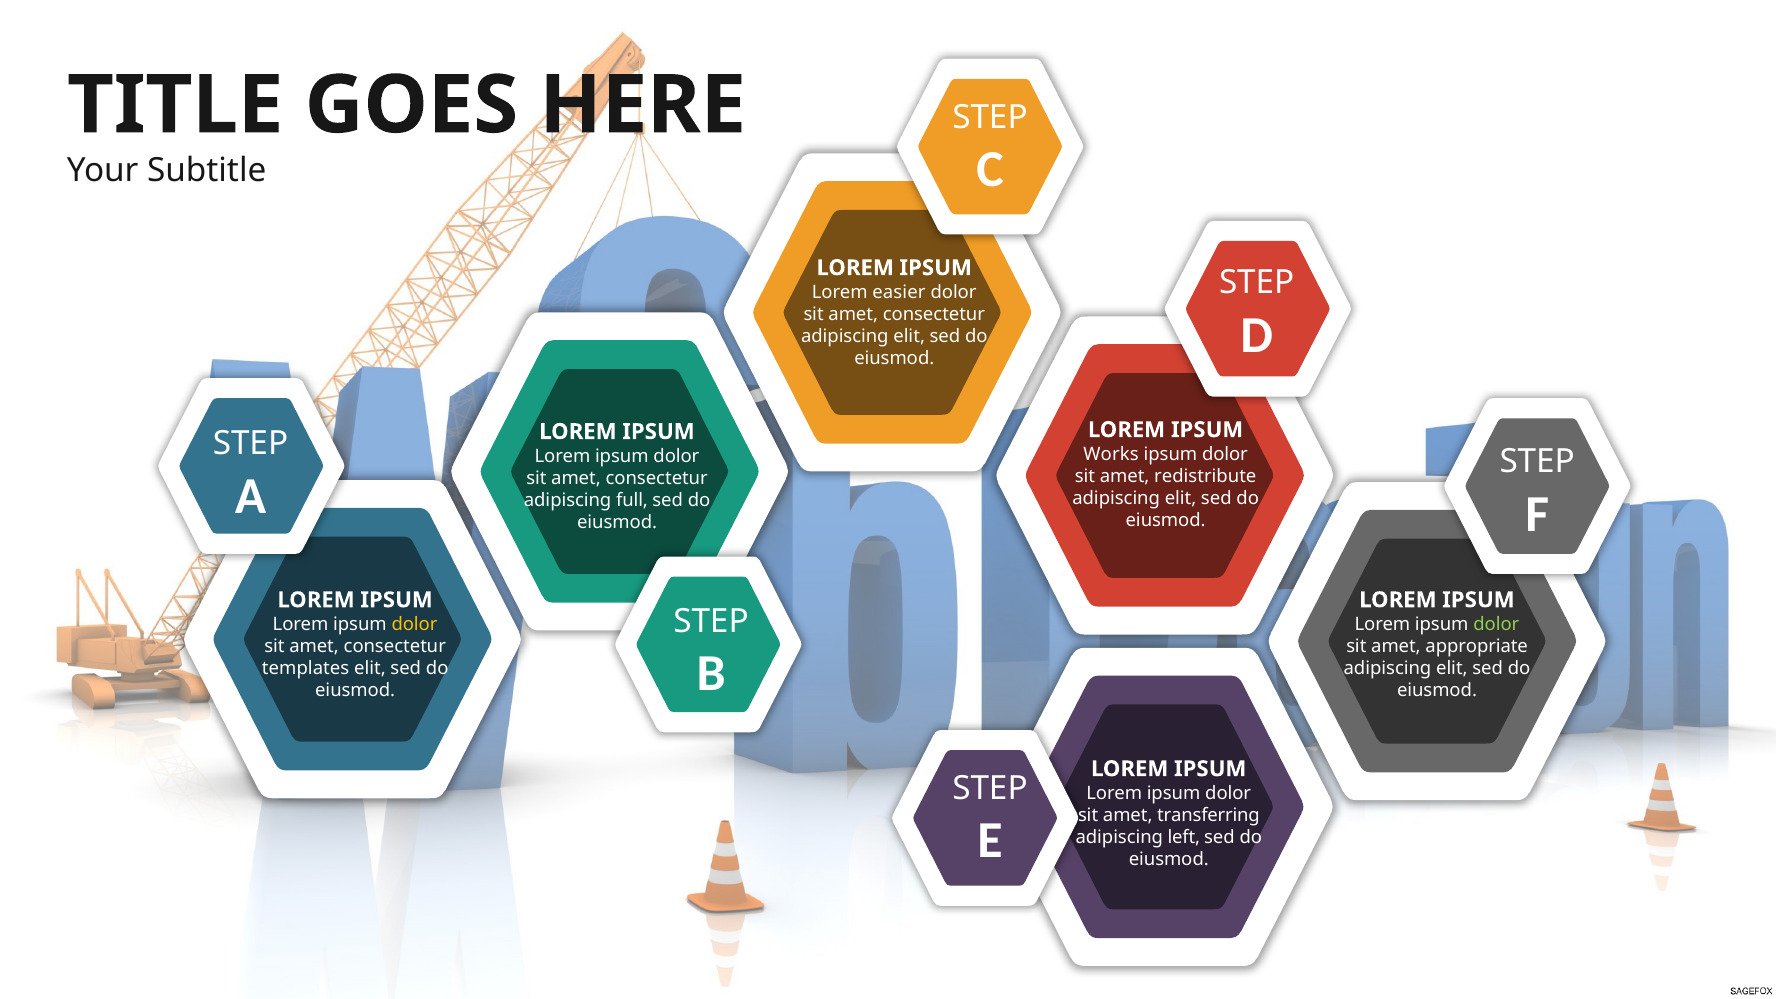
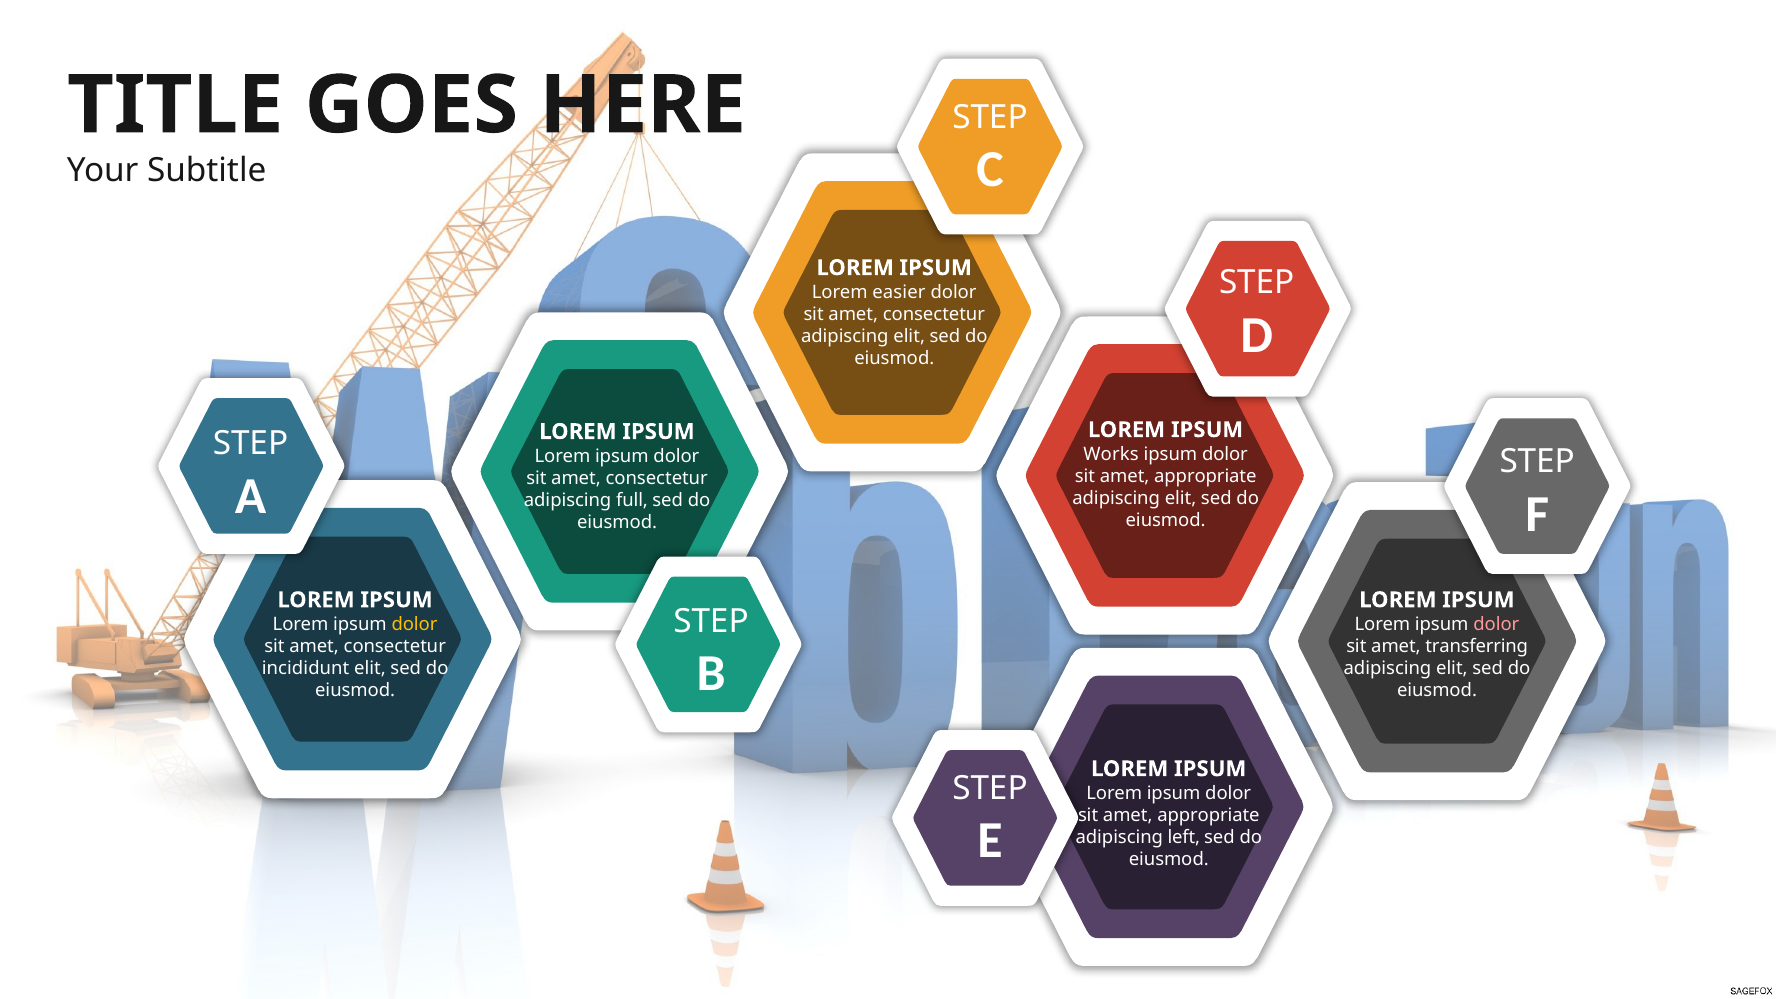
redistribute: redistribute -> appropriate (1205, 476)
dolor colour: light green -> pink (1496, 624)
appropriate: appropriate -> transferring (1477, 646)
templates: templates -> incididunt (306, 669)
transferring: transferring -> appropriate (1208, 815)
